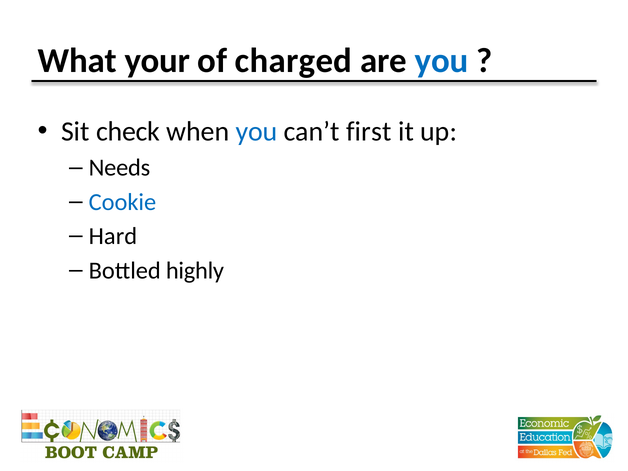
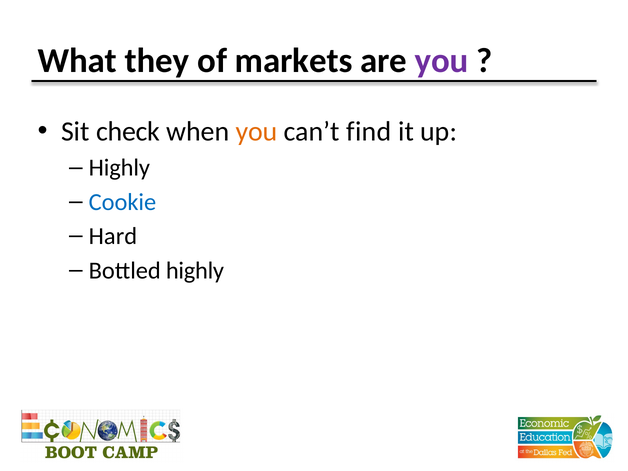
your: your -> they (157, 61)
charged: charged -> markets (294, 61)
you colour: blue -> purple (442, 61)
you colour: blue -> orange (257, 132)
first: first -> find (369, 132)
Needs: Needs -> Highly (119, 168)
